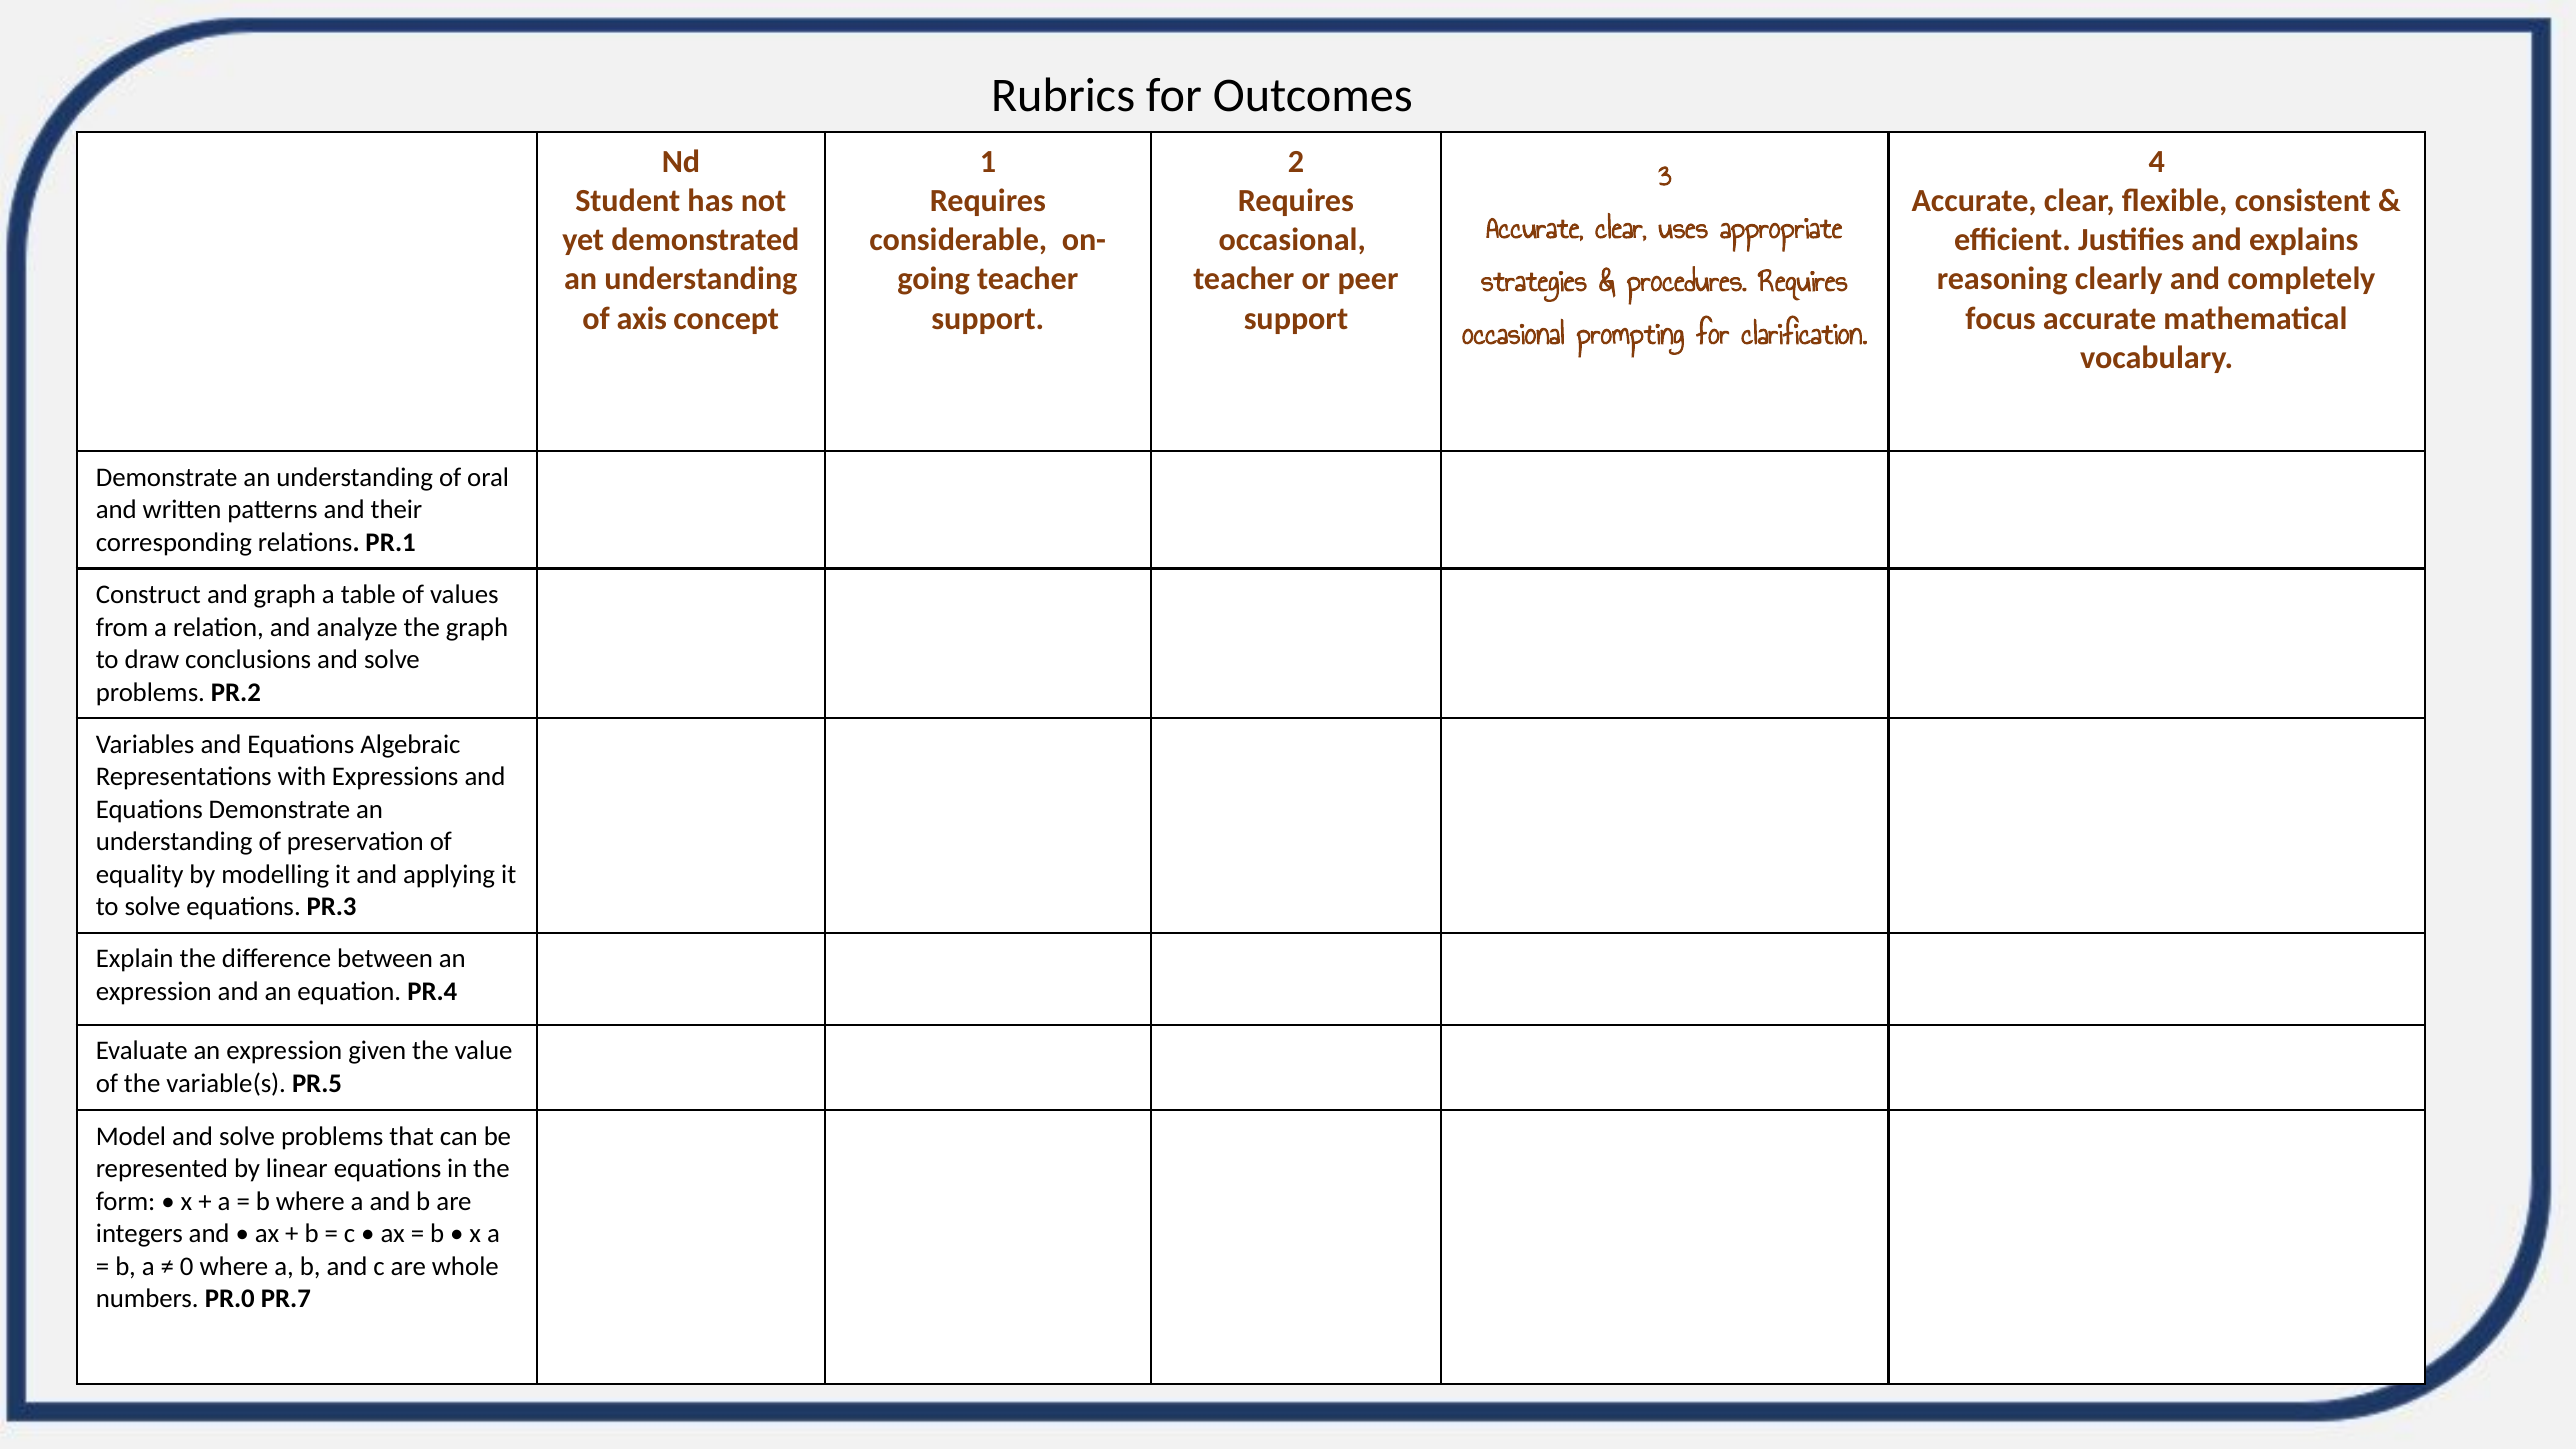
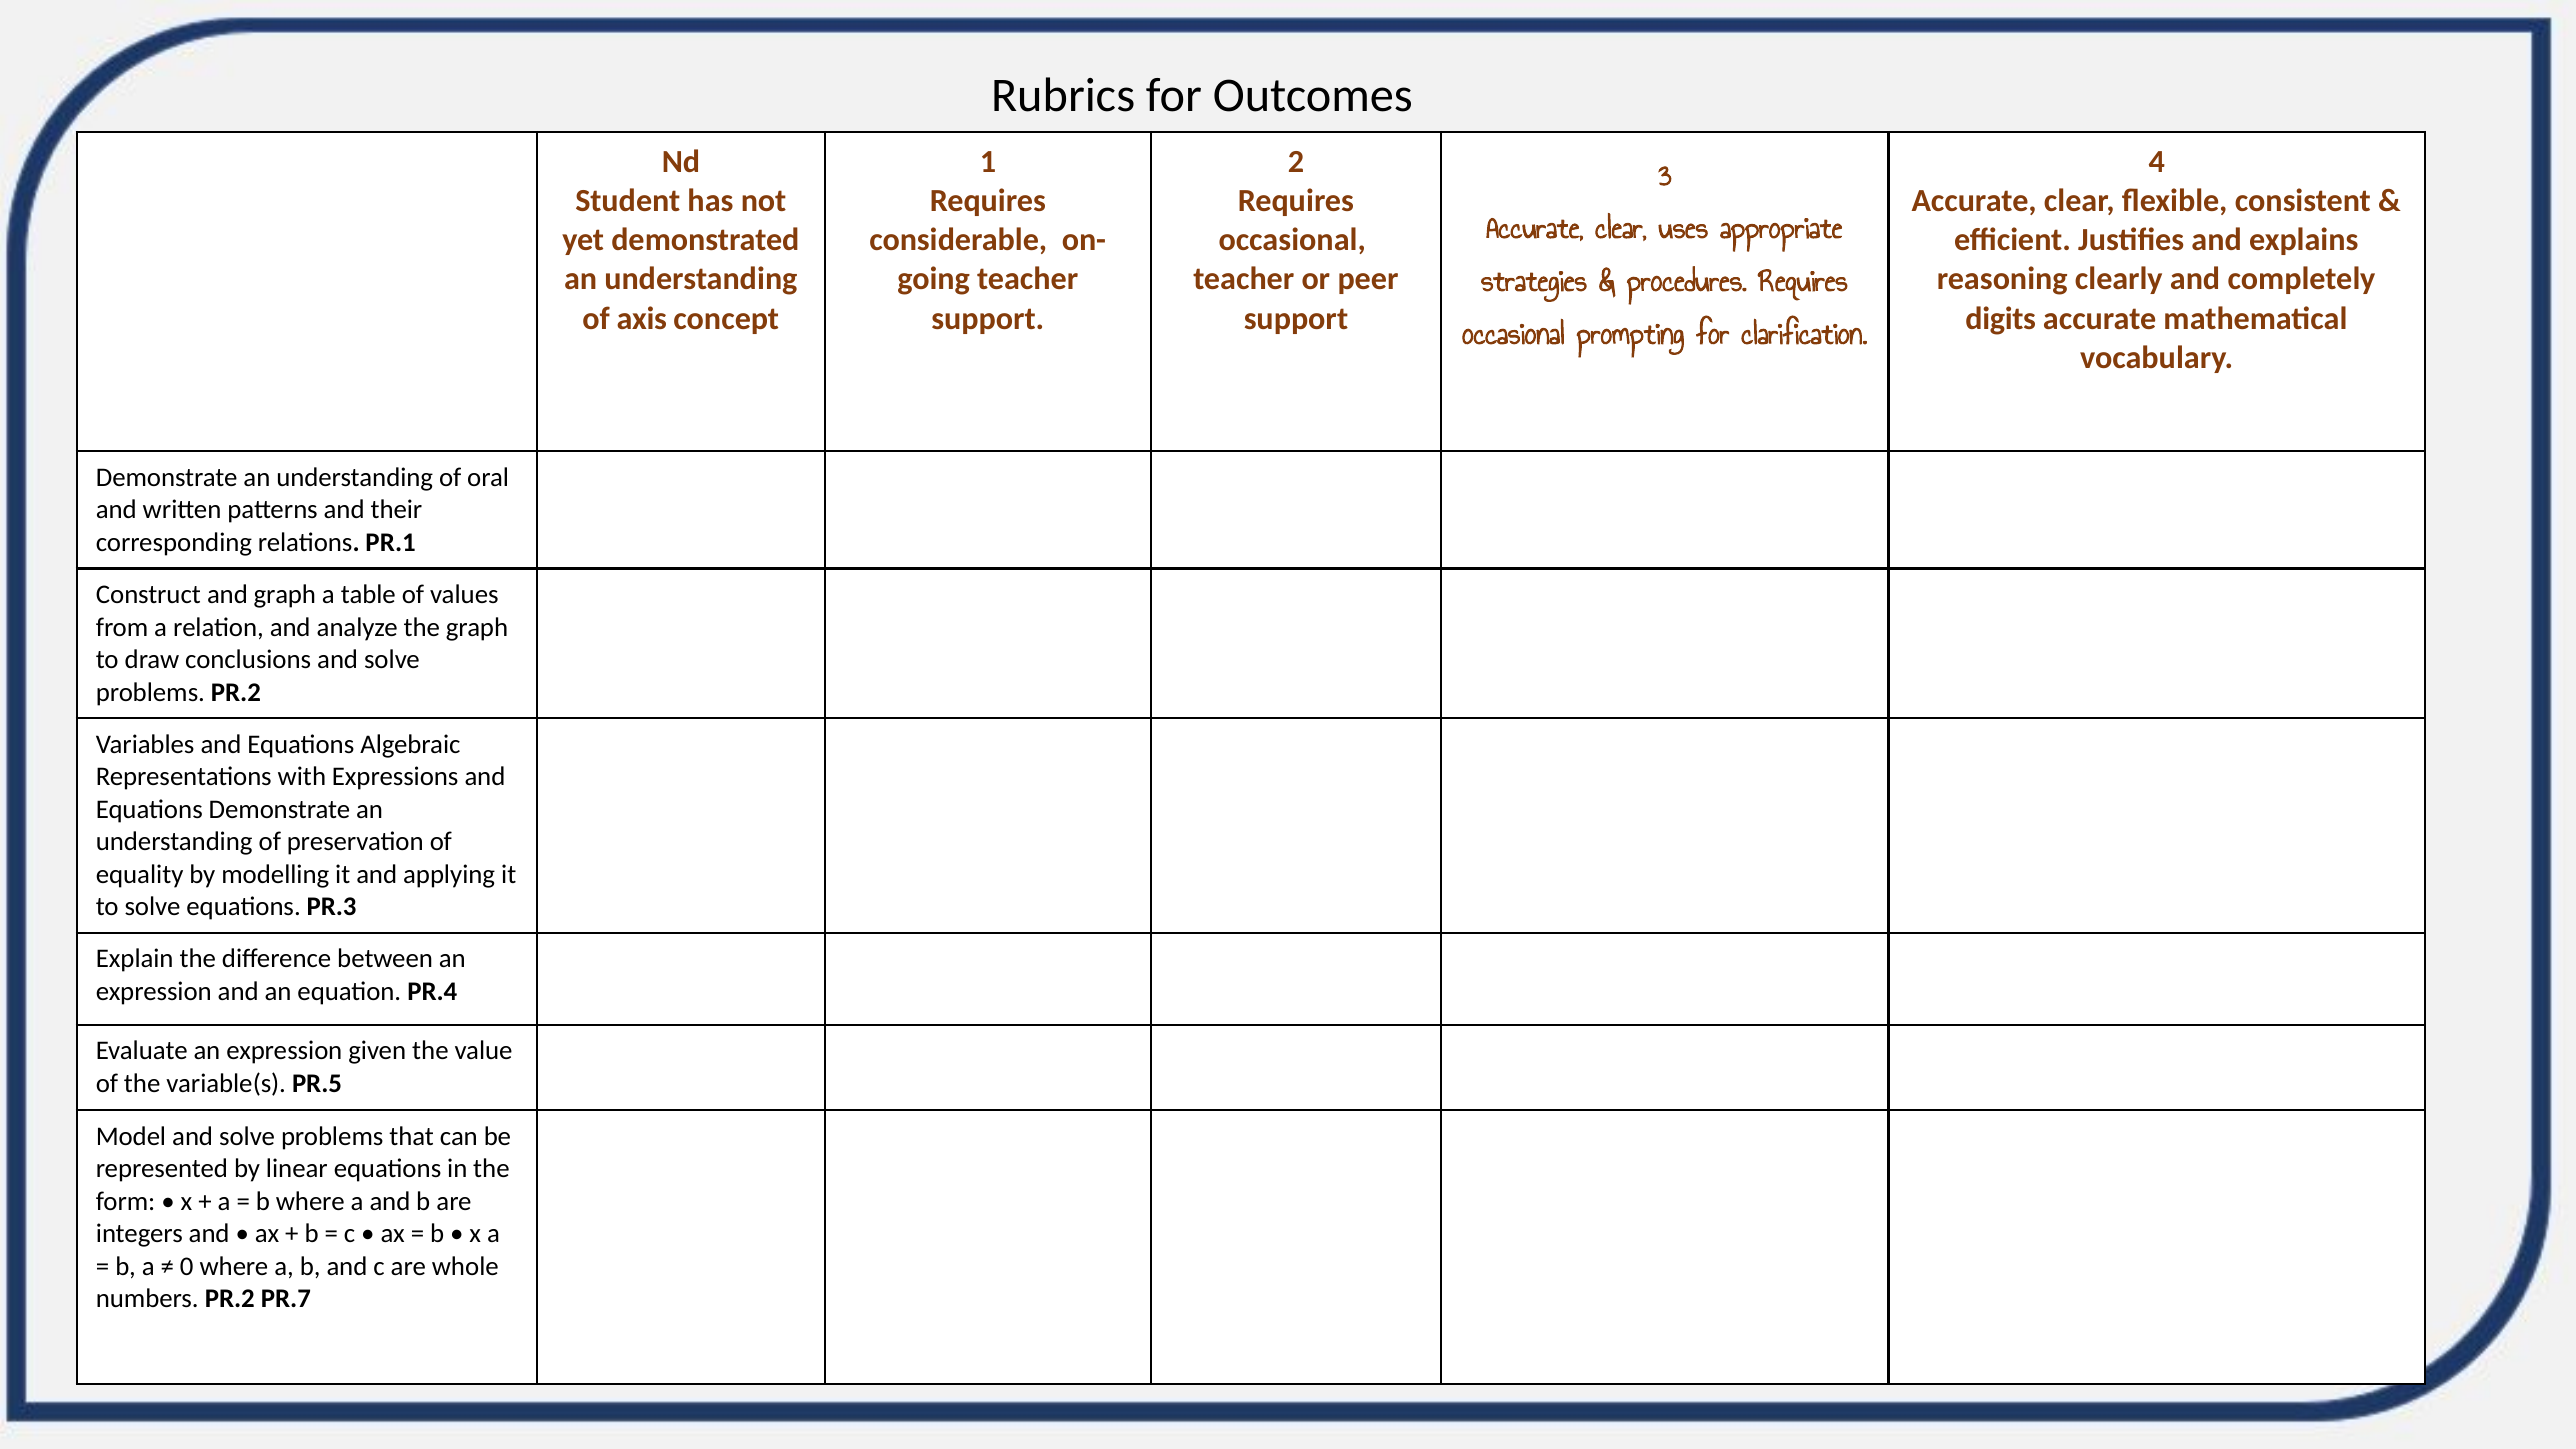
focus: focus -> digits (2001, 319)
numbers PR.0: PR.0 -> PR.2 (230, 1299)
